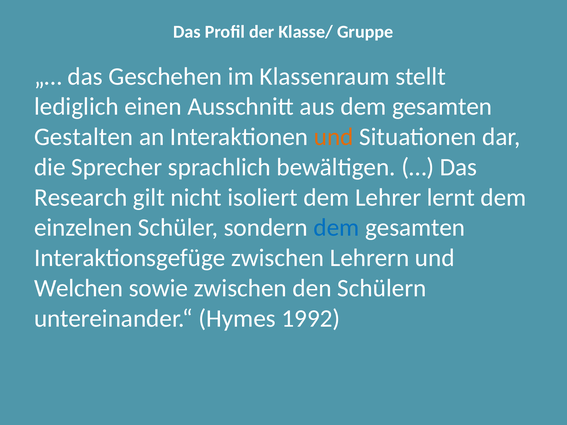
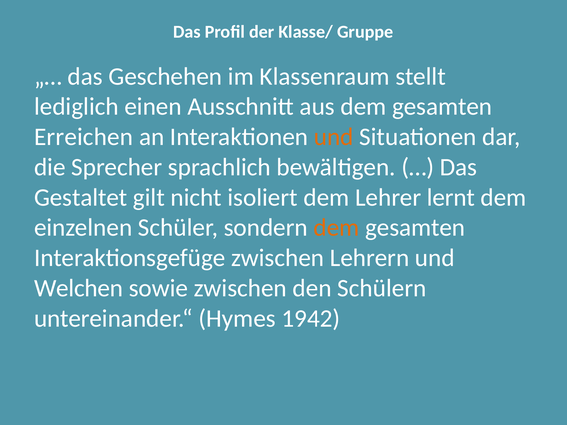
Gestalten: Gestalten -> Erreichen (84, 137)
Research: Research -> Gestaltet (81, 198)
dem colour: blue -> orange (336, 228)
1992: 1992 -> 1942 (311, 319)
